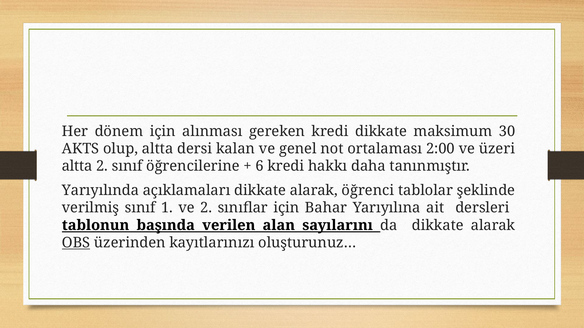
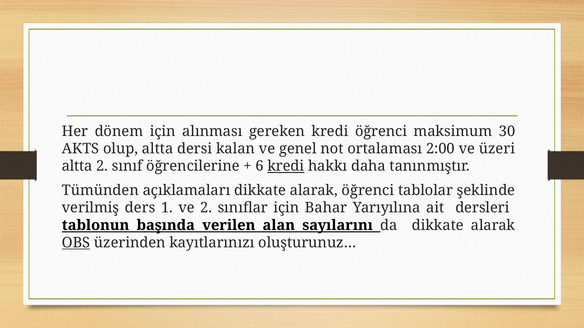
kredi dikkate: dikkate -> öğrenci (381, 131)
kredi underline: none -> present (286, 166)
Yarıyılında: Yarıyılında -> Tümünden (100, 191)
verilmiş sınıf: sınıf -> ders (140, 208)
